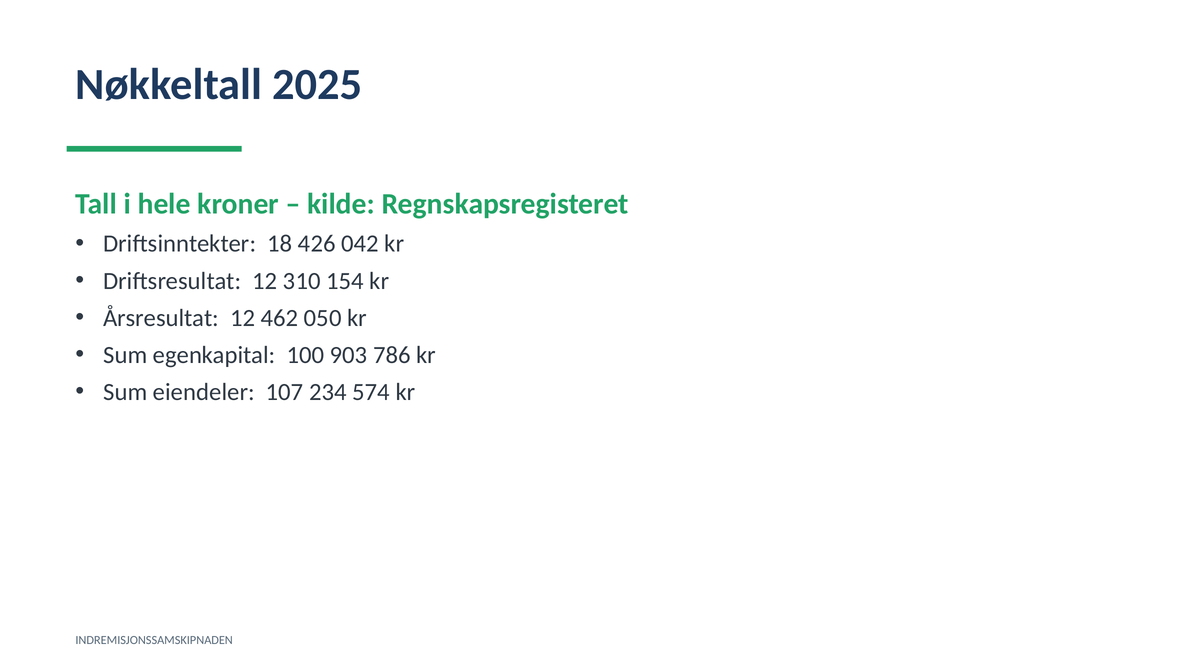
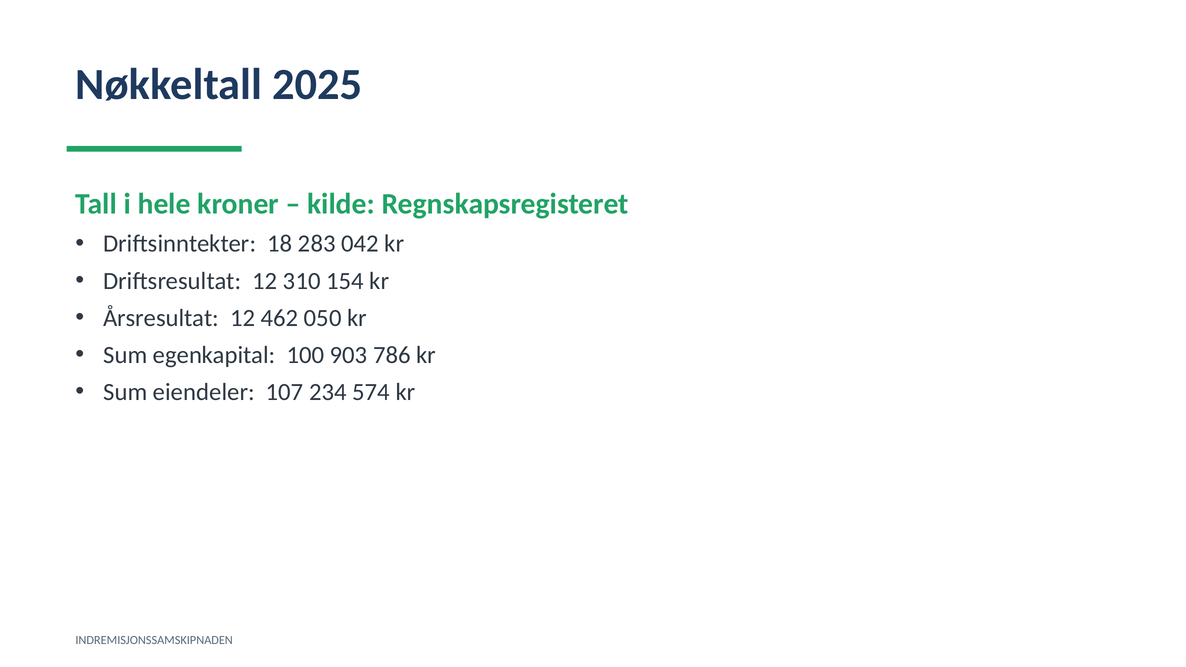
426: 426 -> 283 (317, 244)
